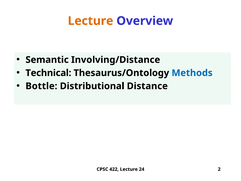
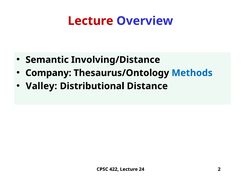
Lecture colour: orange -> red (91, 21)
Technical: Technical -> Company (48, 73)
Bottle: Bottle -> Valley (41, 86)
